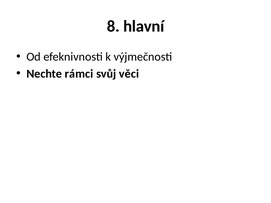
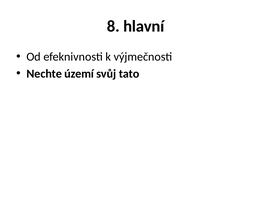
rámci: rámci -> území (79, 74)
věci: věci -> tato (129, 74)
